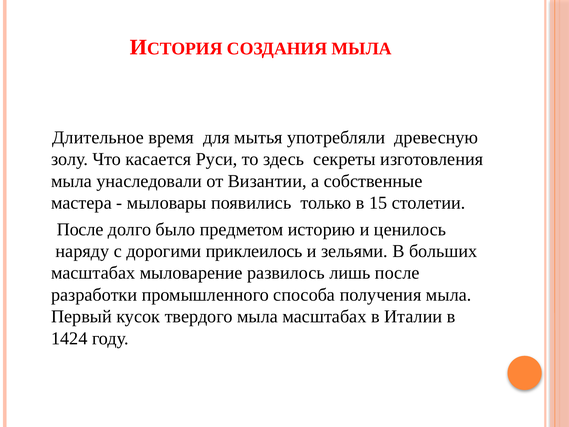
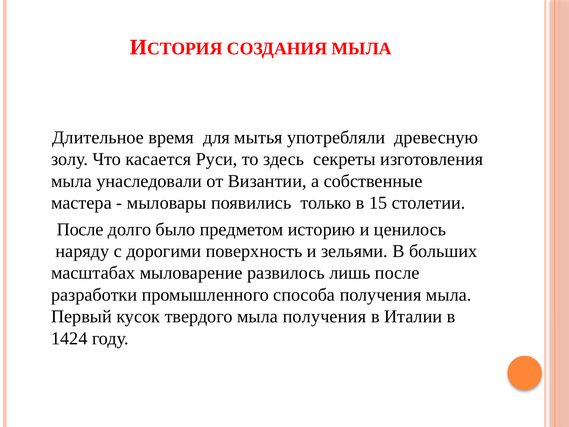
приклеилось: приклеилось -> поверхность (254, 251)
мыла масштабах: масштабах -> получения (324, 316)
